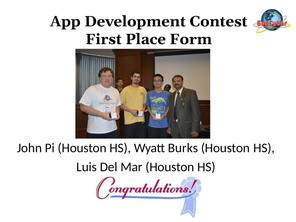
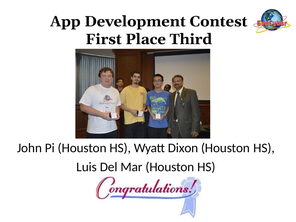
Form: Form -> Third (191, 39)
Burks: Burks -> Dixon (183, 148)
